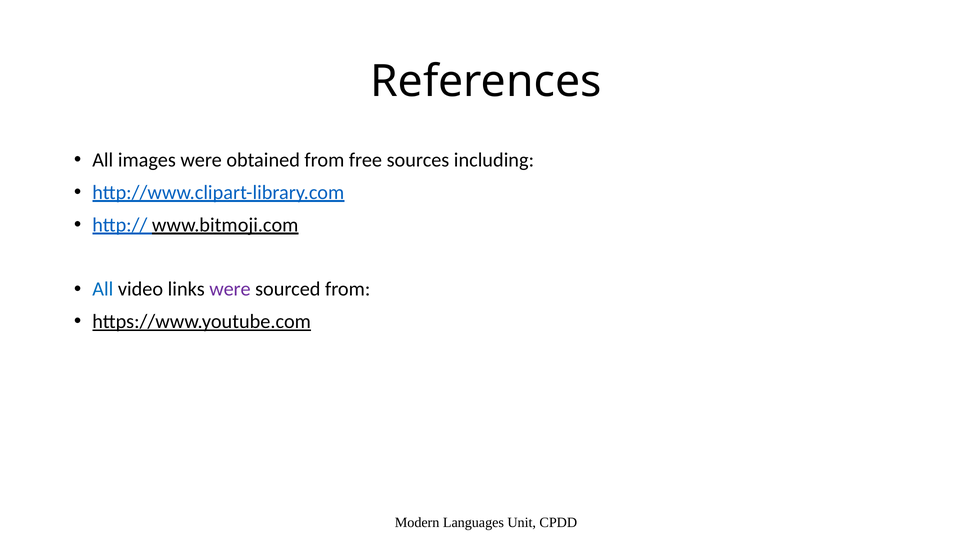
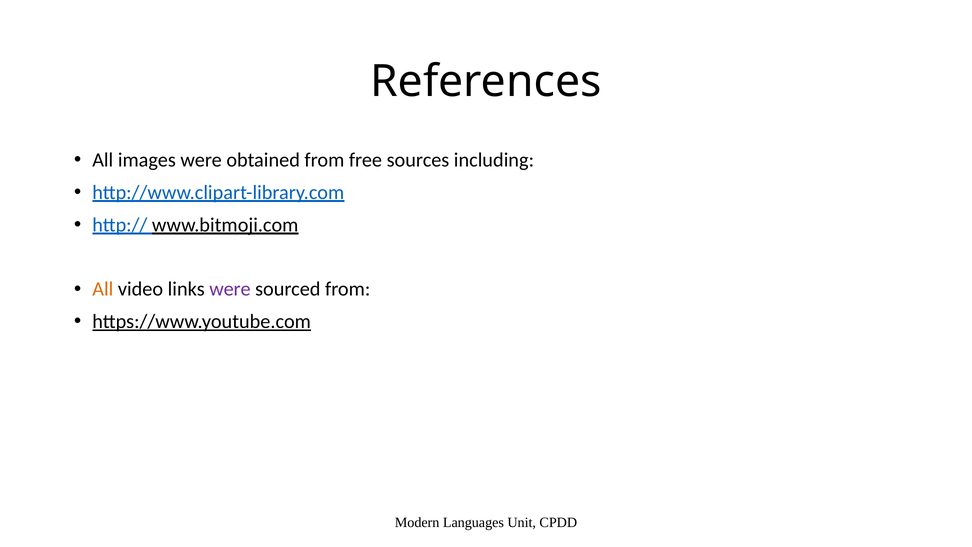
All colour: blue -> orange (103, 289)
